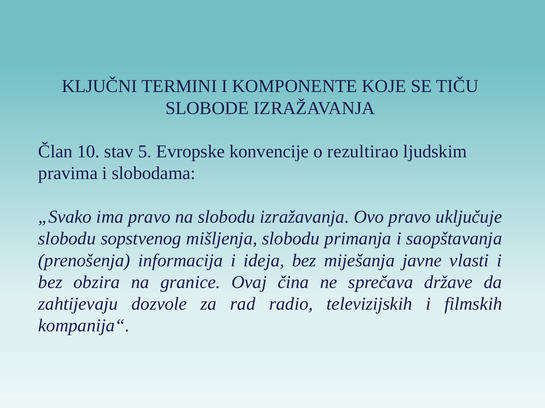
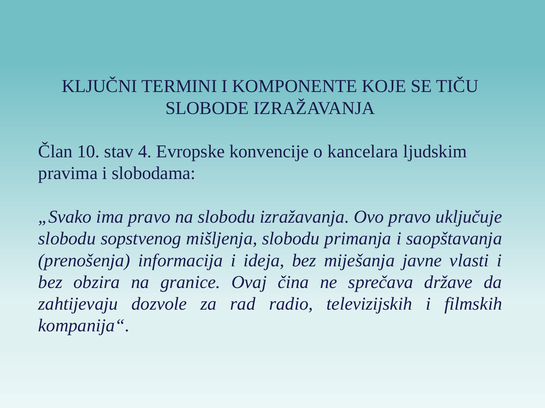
5: 5 -> 4 (145, 152)
rezultirao: rezultirao -> kancelara (363, 152)
